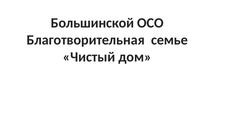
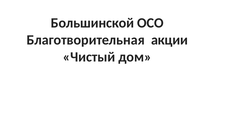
семье: семье -> акции (169, 40)
